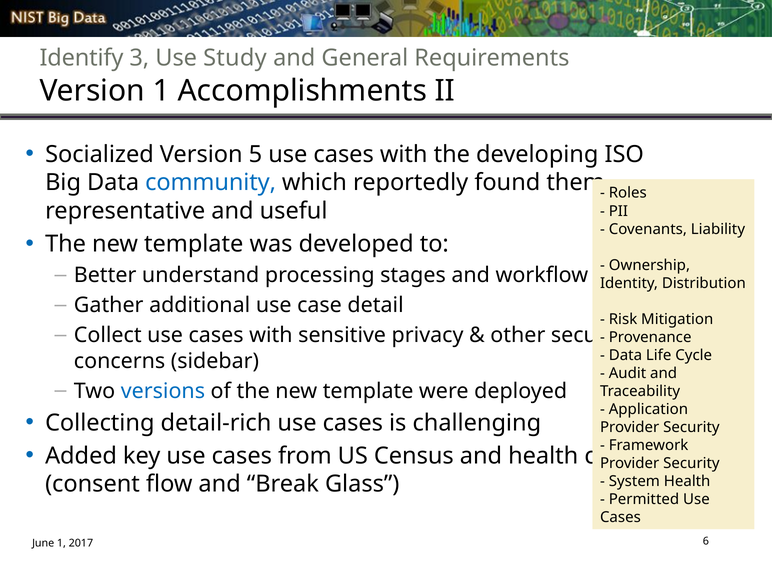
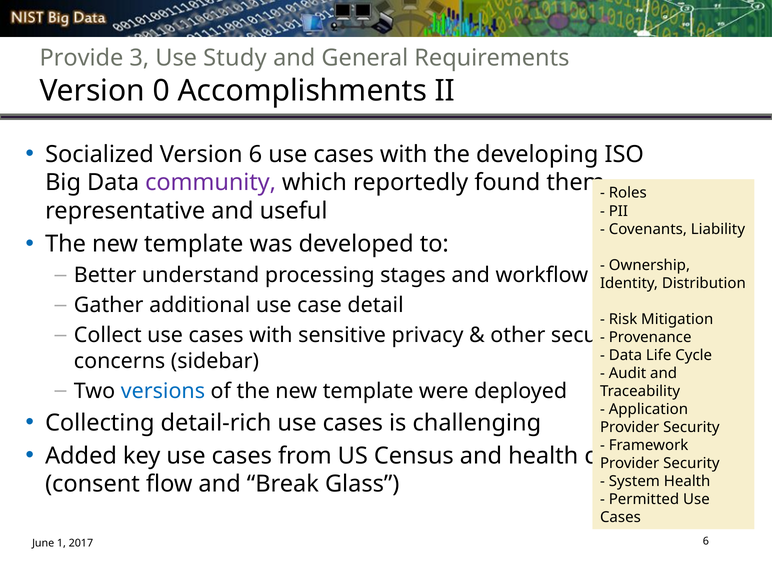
Identify: Identify -> Provide (81, 58)
Version 1: 1 -> 0 (161, 91)
Version 5: 5 -> 6 (255, 154)
community colour: blue -> purple (211, 183)
